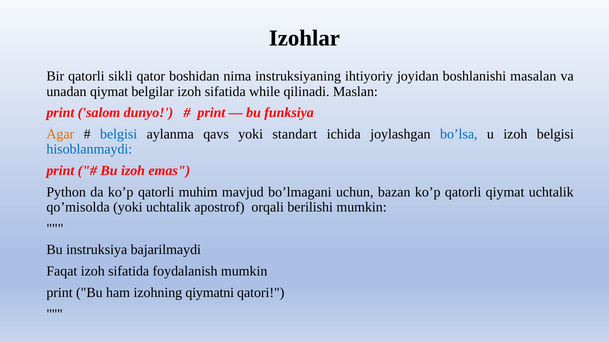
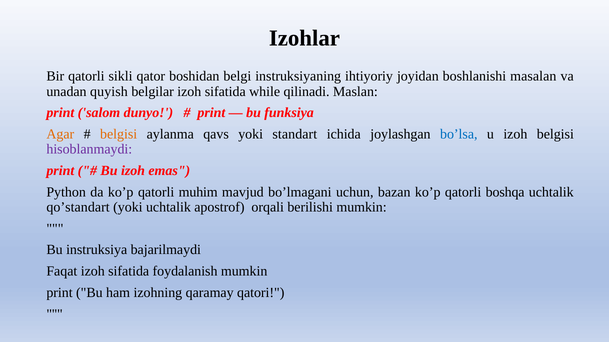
nima: nima -> belgi (237, 77)
unadan qiymat: qiymat -> quyish (109, 92)
belgisi colour: blue -> orange (119, 134)
hisoblanmaydi colour: blue -> purple (89, 149)
qatorli qiymat: qiymat -> boshqa (505, 192)
qo’misolda: qo’misolda -> qo’standart (78, 207)
qiymatni: qiymatni -> qaramay (210, 293)
